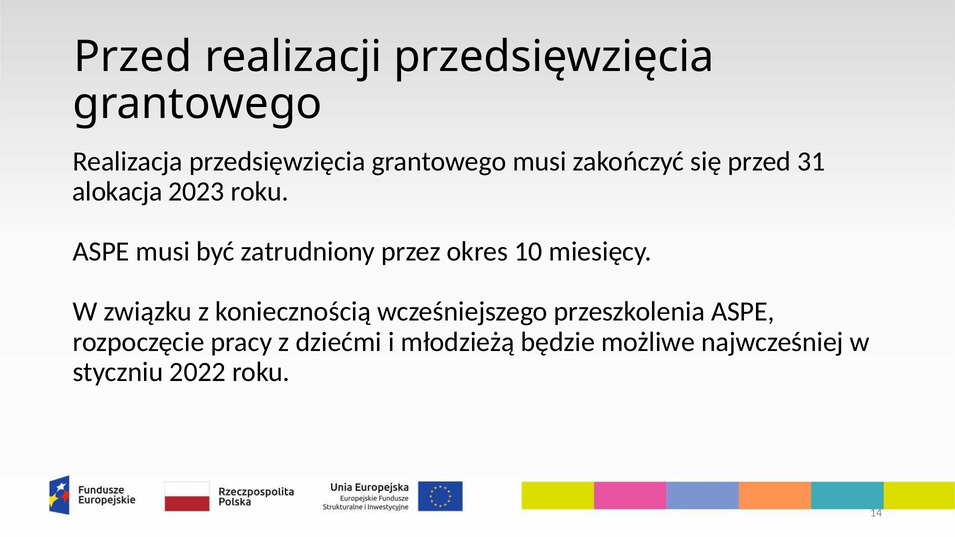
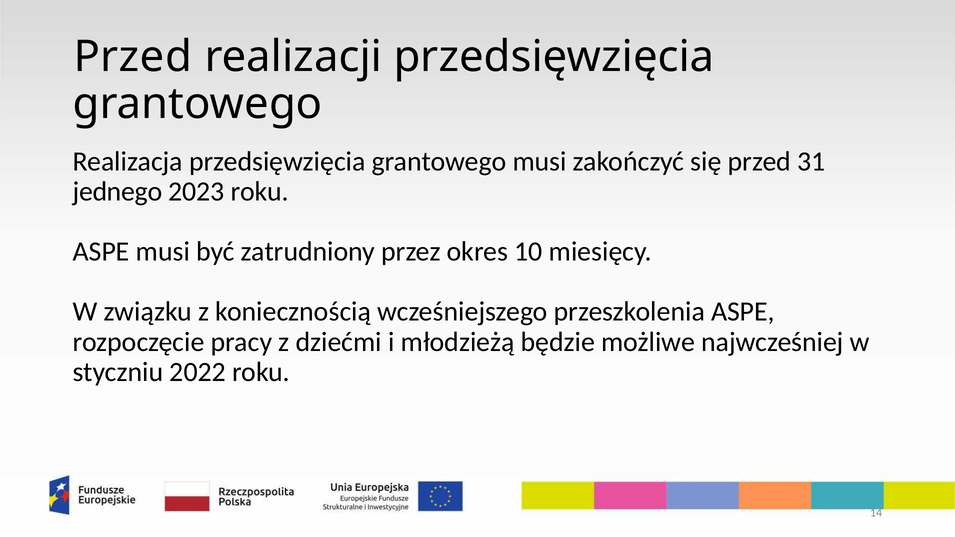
alokacja: alokacja -> jednego (118, 192)
